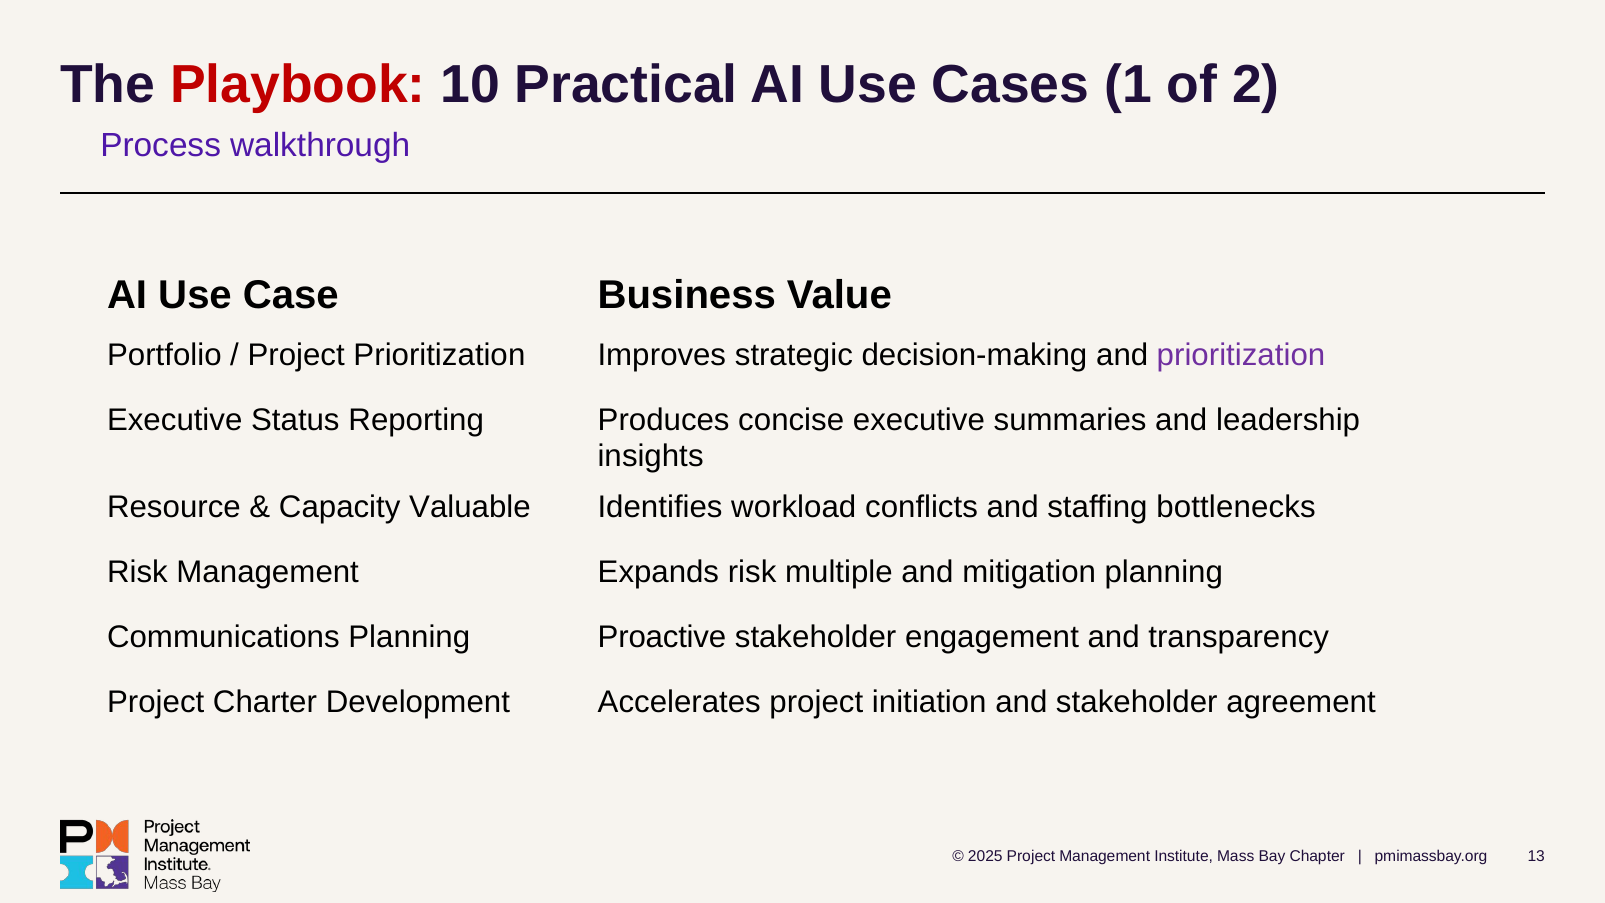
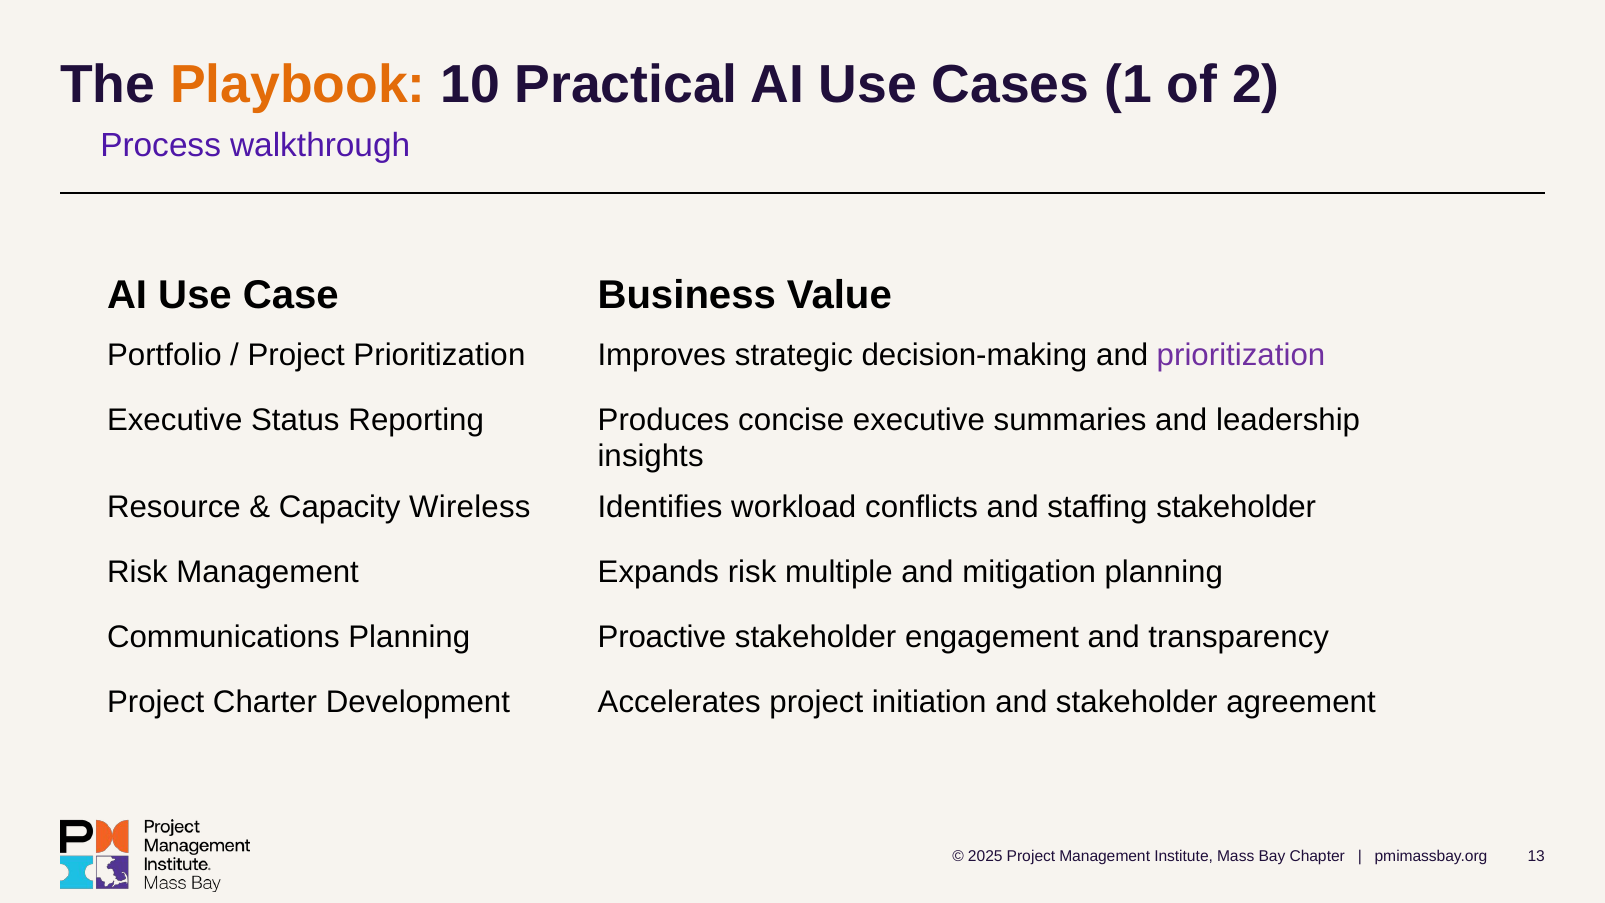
Playbook colour: red -> orange (298, 85)
Valuable: Valuable -> Wireless (470, 507)
staffing bottlenecks: bottlenecks -> stakeholder (1236, 507)
